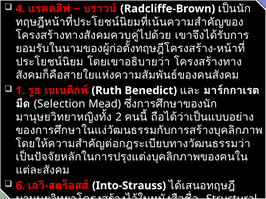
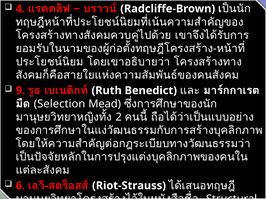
1: 1 -> 9 (20, 91)
Into-Strauss: Into-Strauss -> Riot-Strauss (129, 186)
